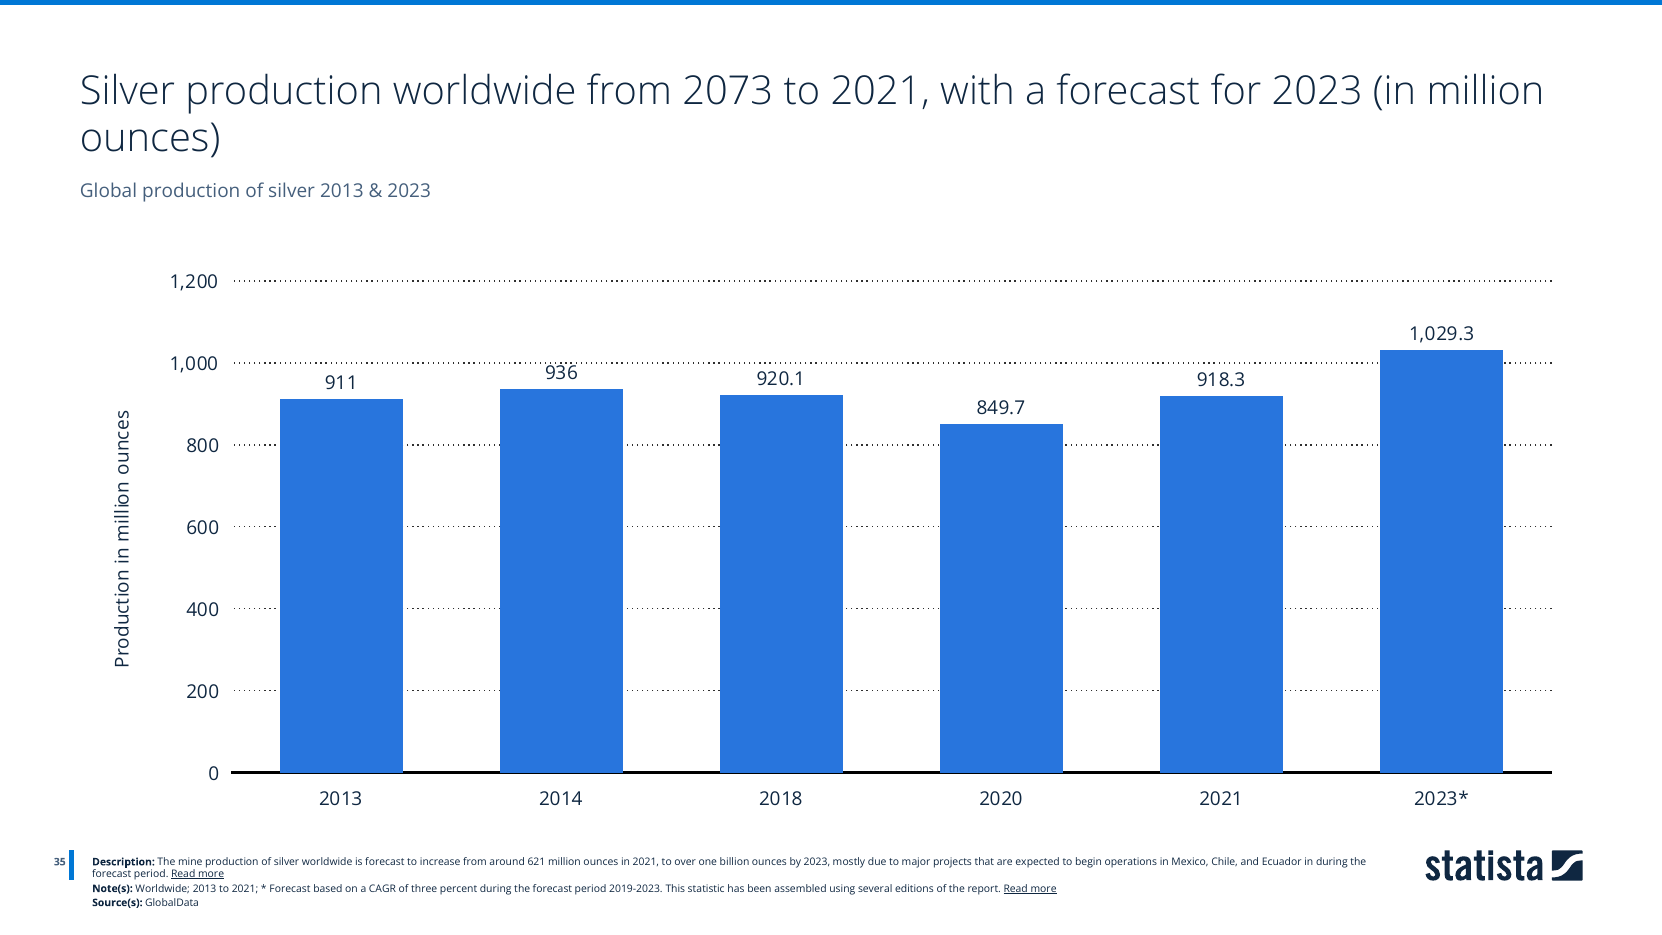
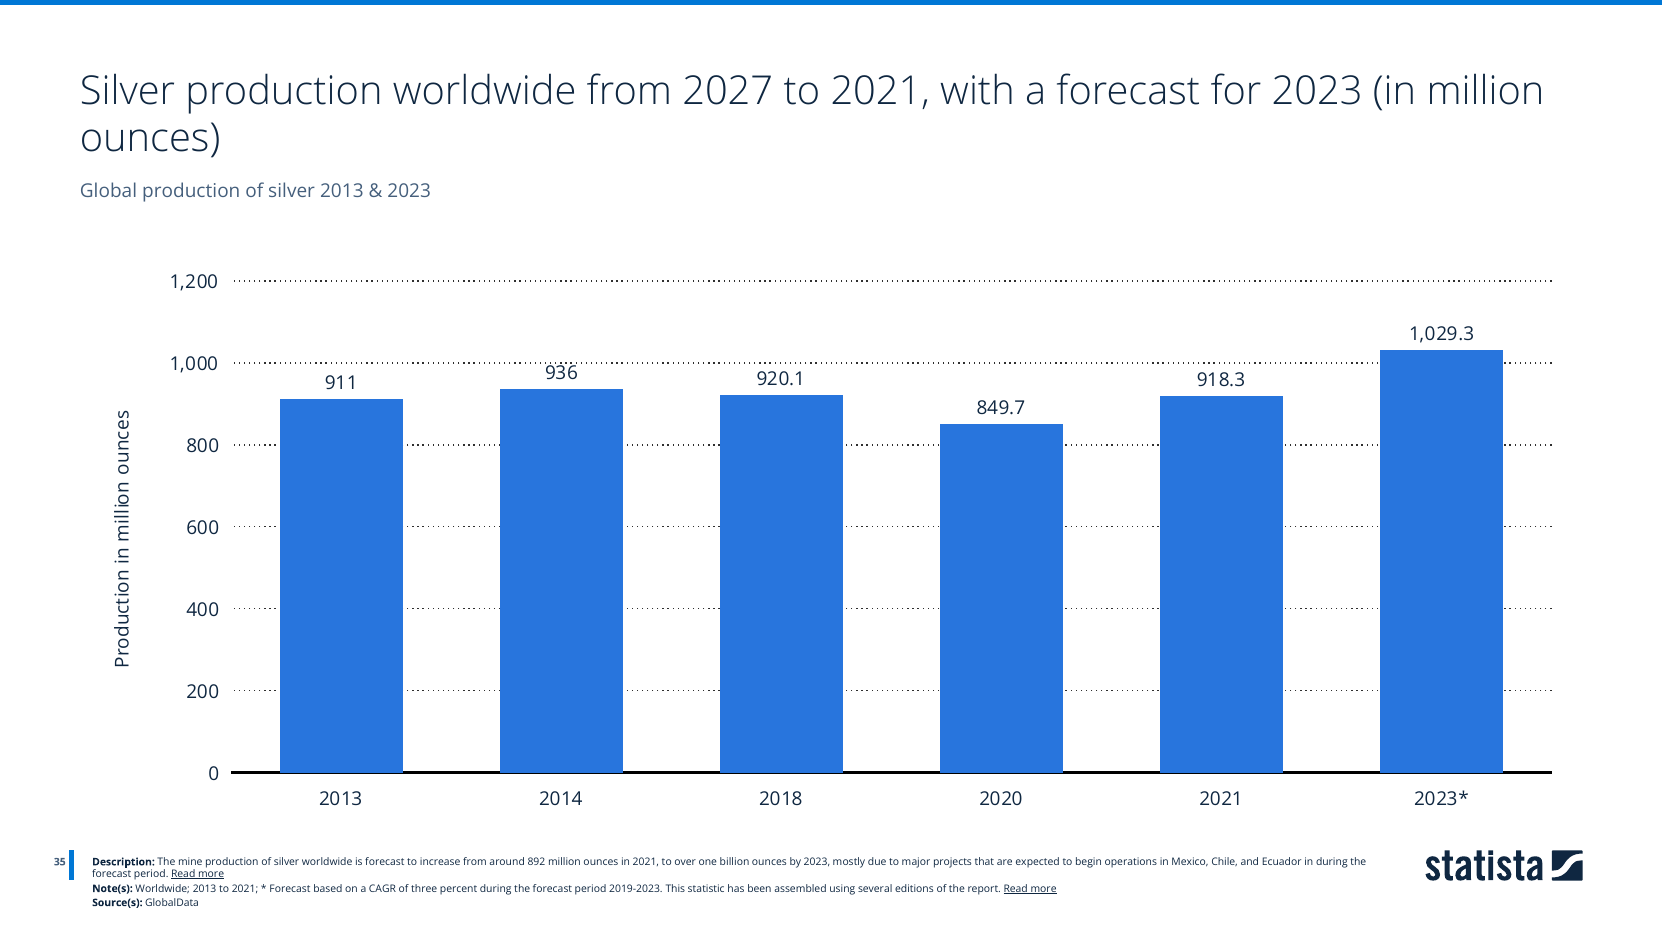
2073: 2073 -> 2027 (728, 91)
621: 621 -> 892 (536, 862)
